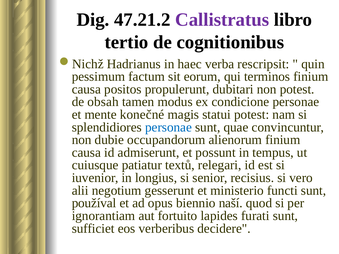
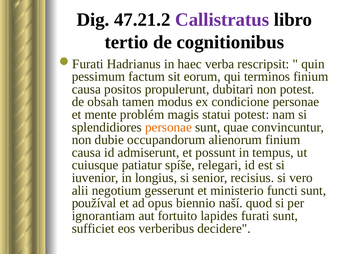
Nichž: Nichž -> Furati (88, 64)
konečné: konečné -> problém (142, 115)
personae colour: blue -> orange (168, 127)
textů: textů -> spíše (180, 165)
